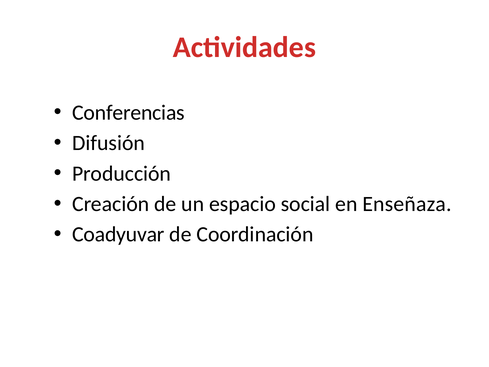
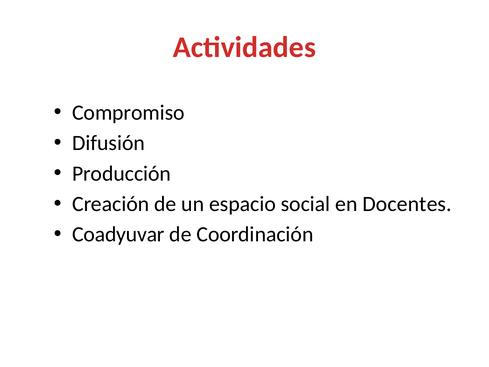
Conferencias: Conferencias -> Compromiso (128, 113)
Enseñaza: Enseñaza -> Docentes (407, 204)
